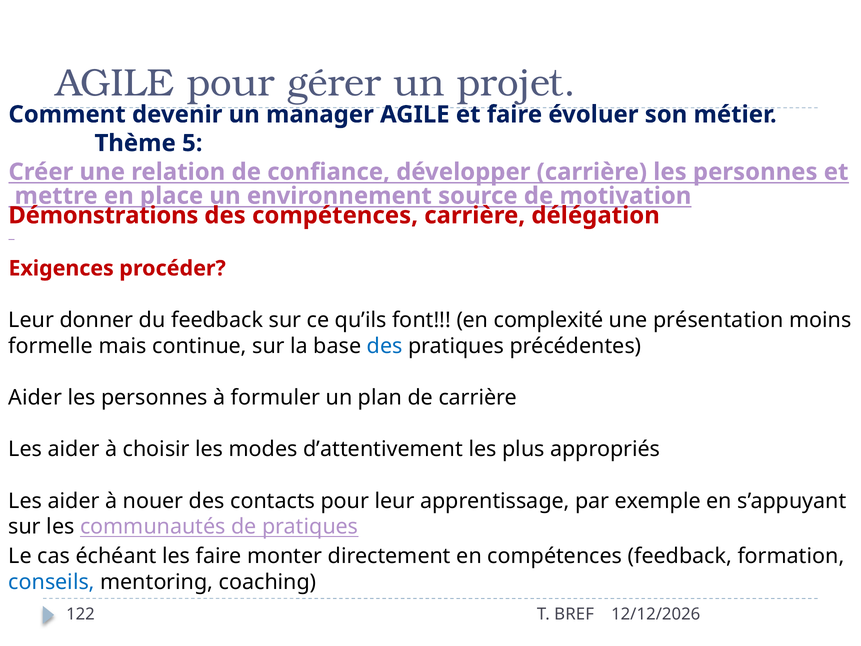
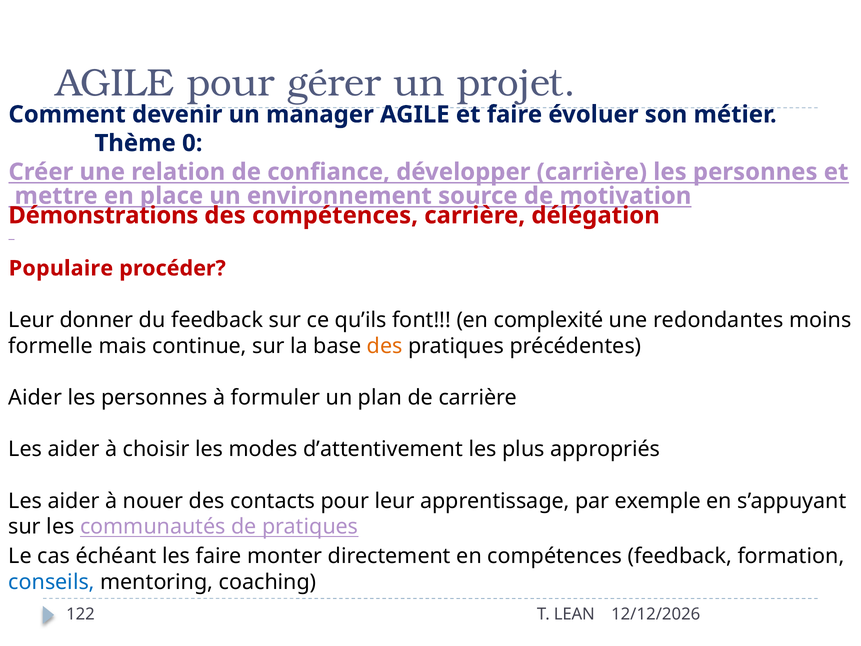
5: 5 -> 0 (192, 143)
Exigences: Exigences -> Populaire (61, 268)
présentation: présentation -> redondantes (718, 320)
des colour: blue -> orange (385, 346)
BREF: BREF -> LEAN (574, 614)
